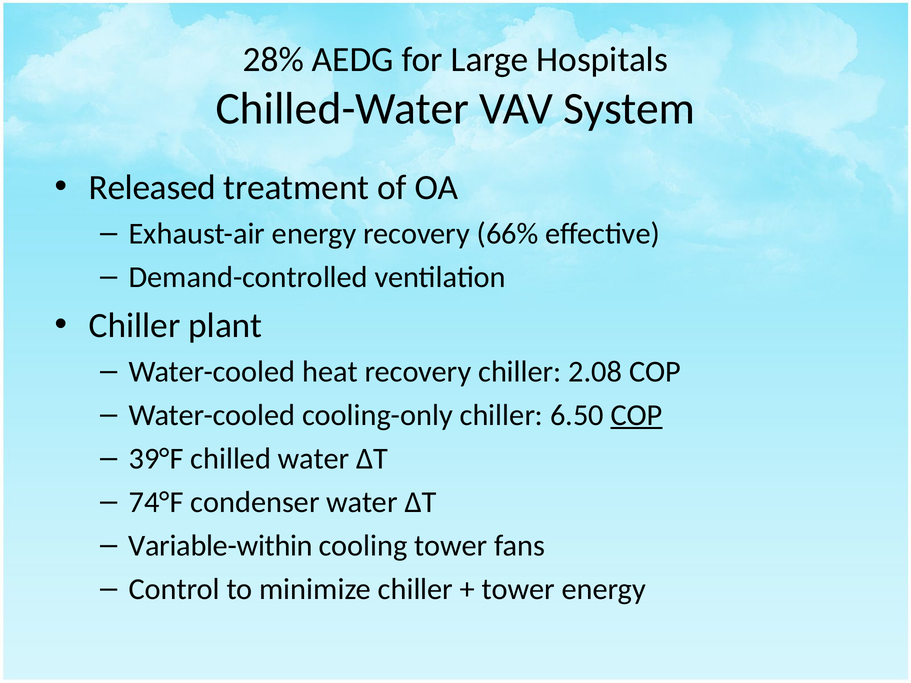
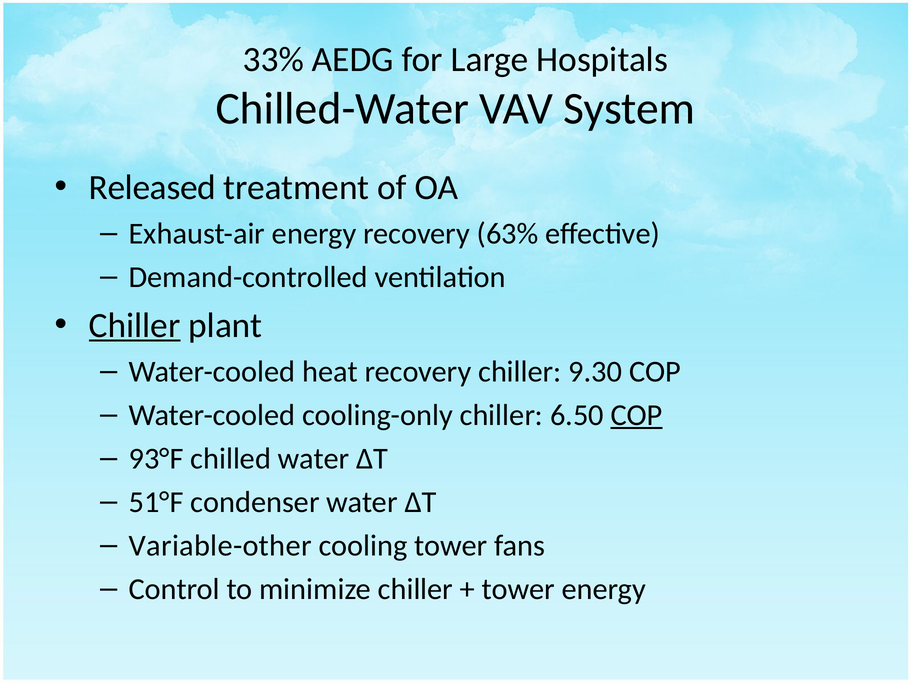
28%: 28% -> 33% (273, 59)
66%: 66% -> 63% (508, 234)
Chiller underline: none -> present (135, 325)
2.08: 2.08 -> 9.30 (595, 372)
39°F: 39°F -> 93°F (156, 459)
74°F: 74°F -> 51°F (156, 502)
Variable-within: Variable-within -> Variable-other (220, 546)
